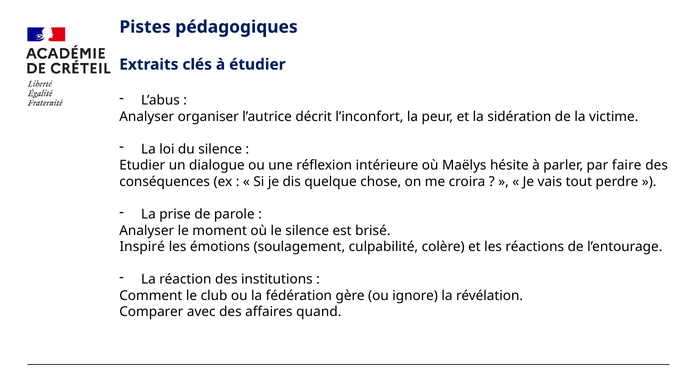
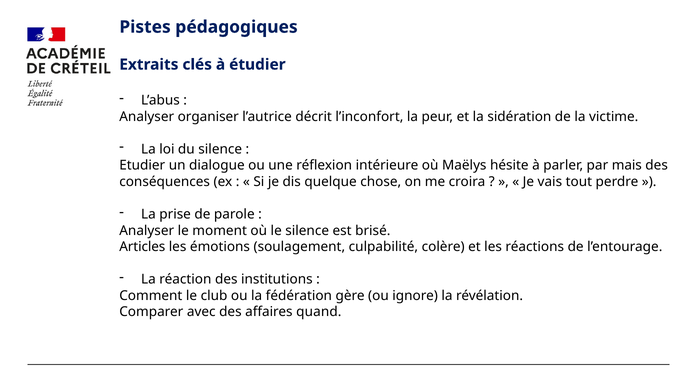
faire: faire -> mais (627, 165)
Inspiré: Inspiré -> Articles (142, 247)
